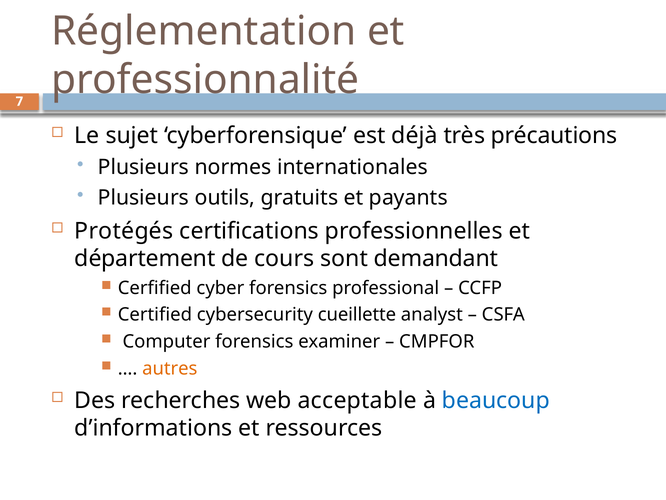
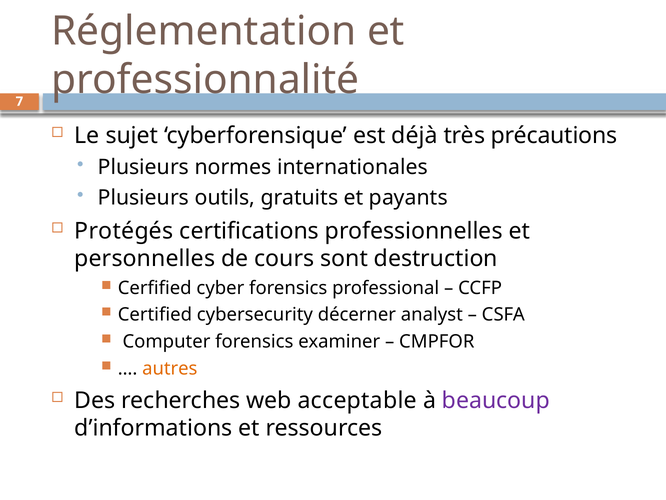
département: département -> personnelles (145, 258)
demandant: demandant -> destruction (436, 258)
cueillette: cueillette -> décerner (357, 315)
beaucoup colour: blue -> purple (496, 400)
